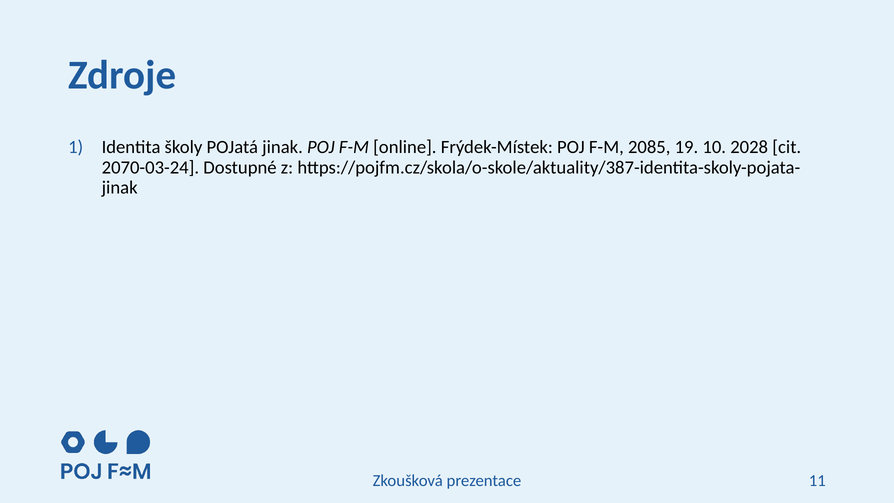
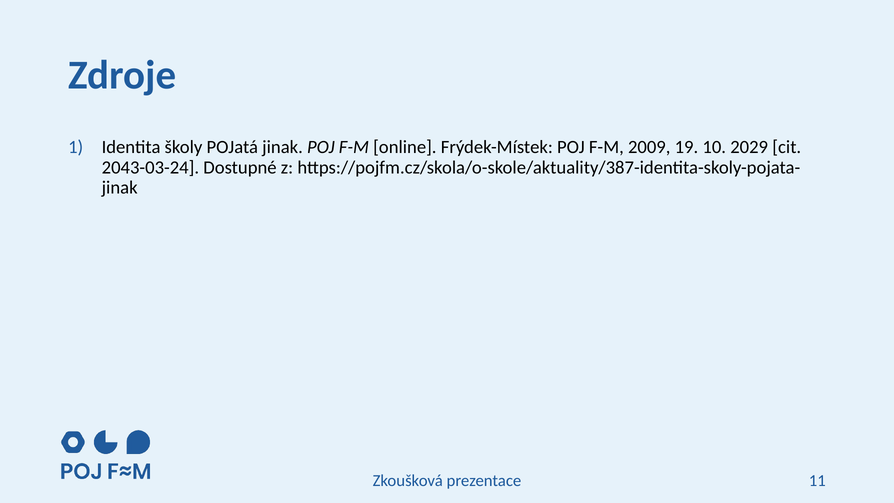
2085: 2085 -> 2009 (649, 147)
2028: 2028 -> 2029 (749, 147)
2070-03-24: 2070-03-24 -> 2043-03-24 (150, 167)
